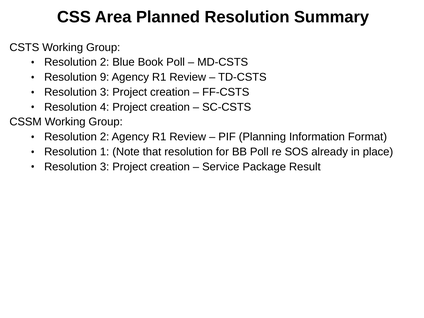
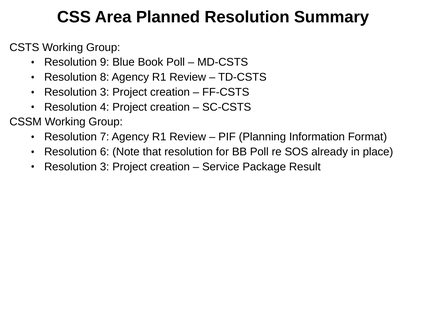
2: 2 -> 9 (105, 62)
9: 9 -> 8 (105, 77)
2: 2 -> 7 (105, 137)
1: 1 -> 6 (105, 152)
